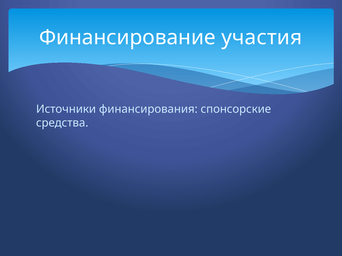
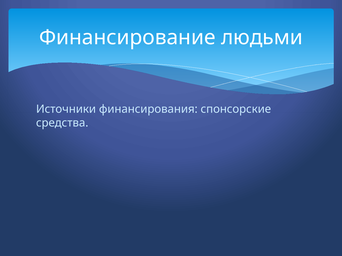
участия: участия -> людьми (262, 38)
